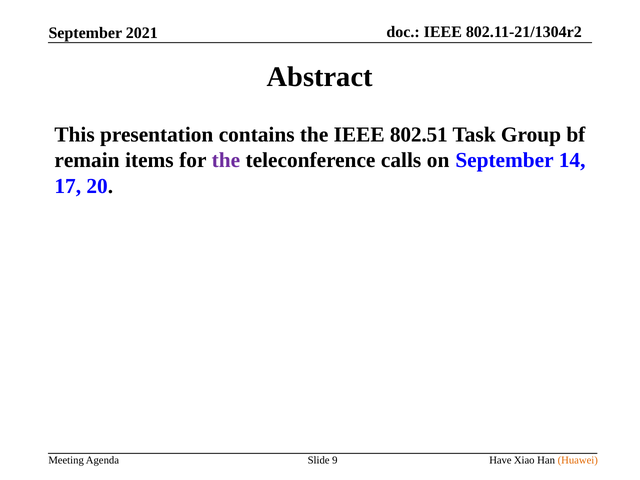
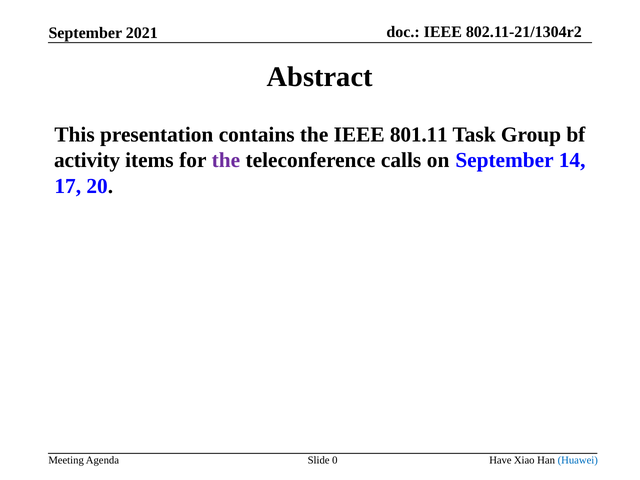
802.51: 802.51 -> 801.11 (419, 135)
remain: remain -> activity (87, 160)
9: 9 -> 0 (335, 460)
Huawei colour: orange -> blue (578, 460)
